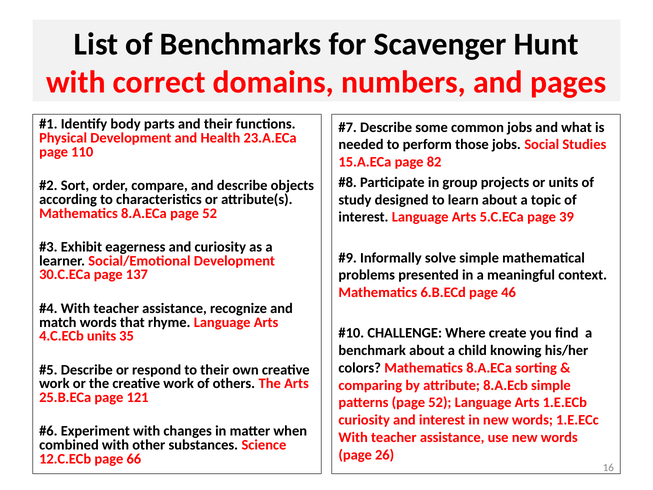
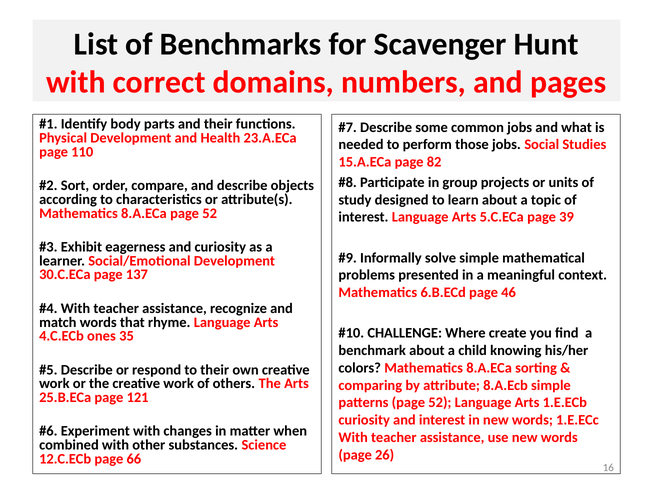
4.C.ECb units: units -> ones (101, 336)
